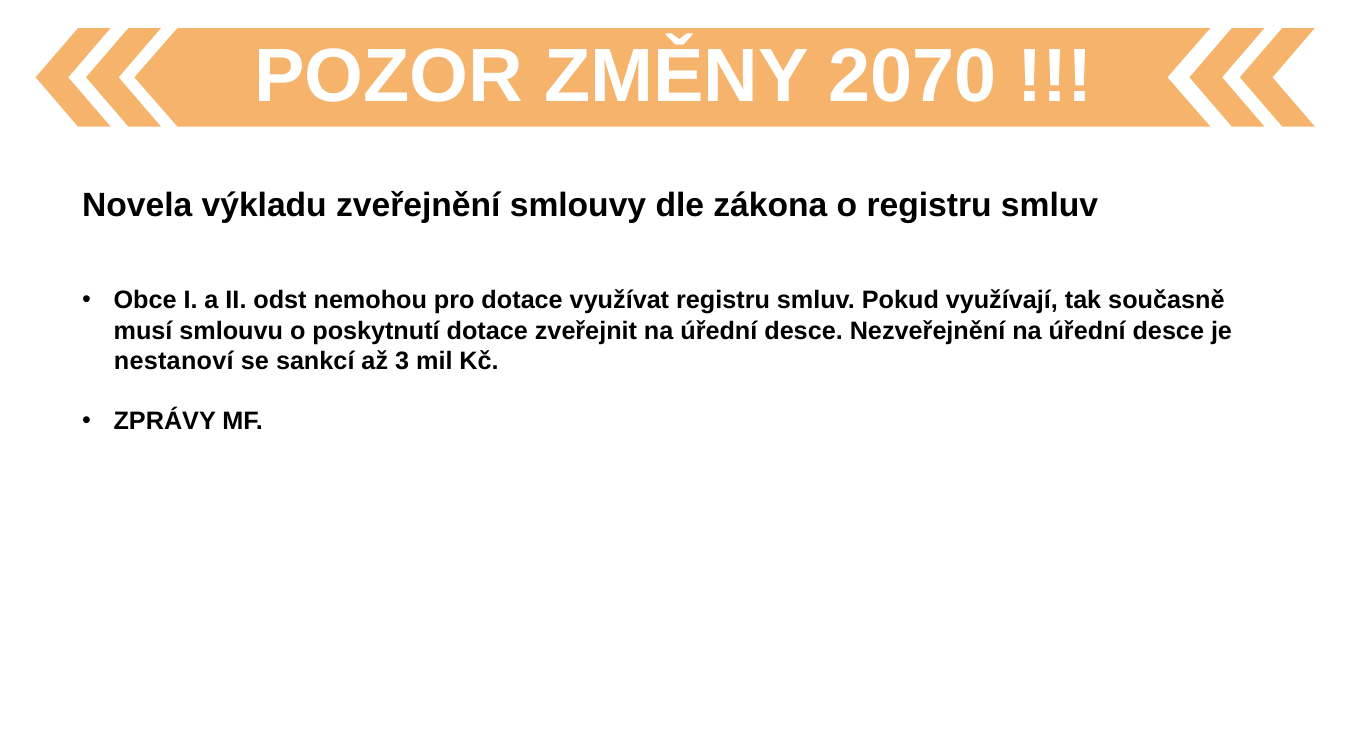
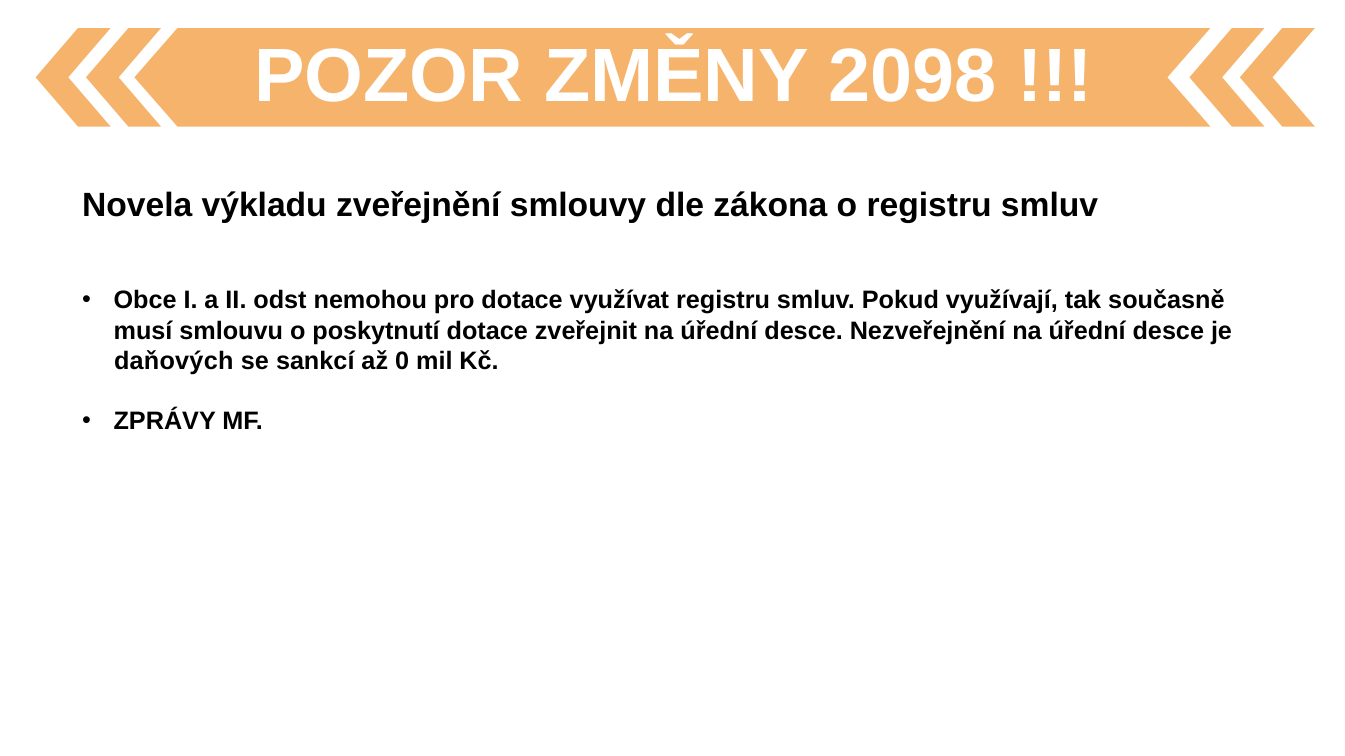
2070: 2070 -> 2098 (912, 77)
nestanoví: nestanoví -> daňových (174, 361)
3: 3 -> 0 (402, 361)
